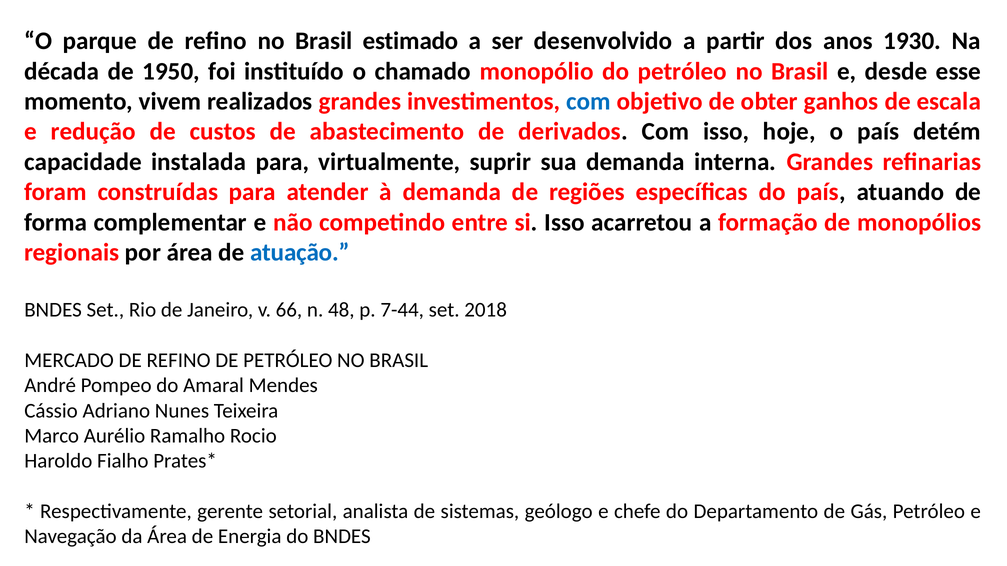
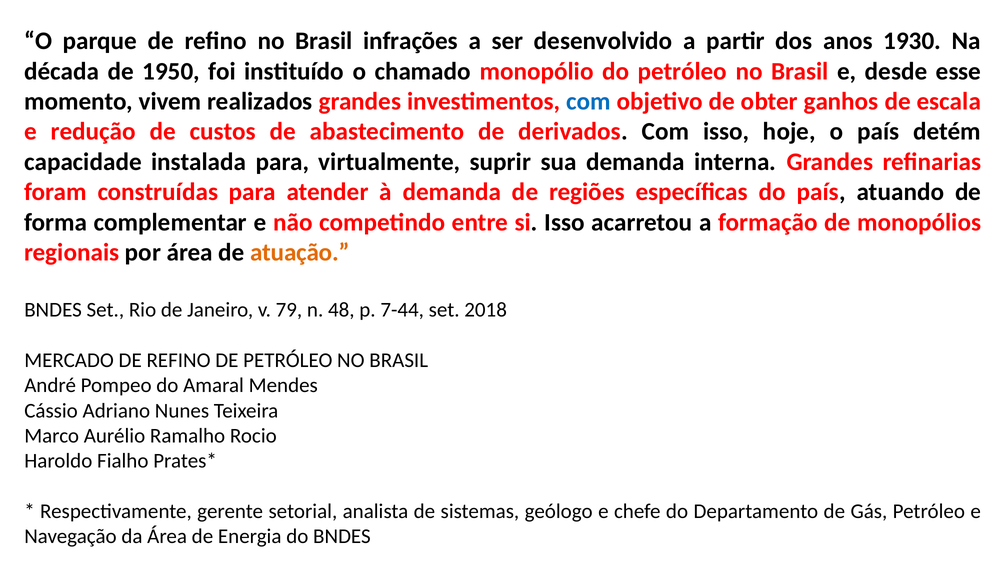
estimado: estimado -> infrações (411, 41)
atuação colour: blue -> orange (300, 253)
66: 66 -> 79 (289, 310)
